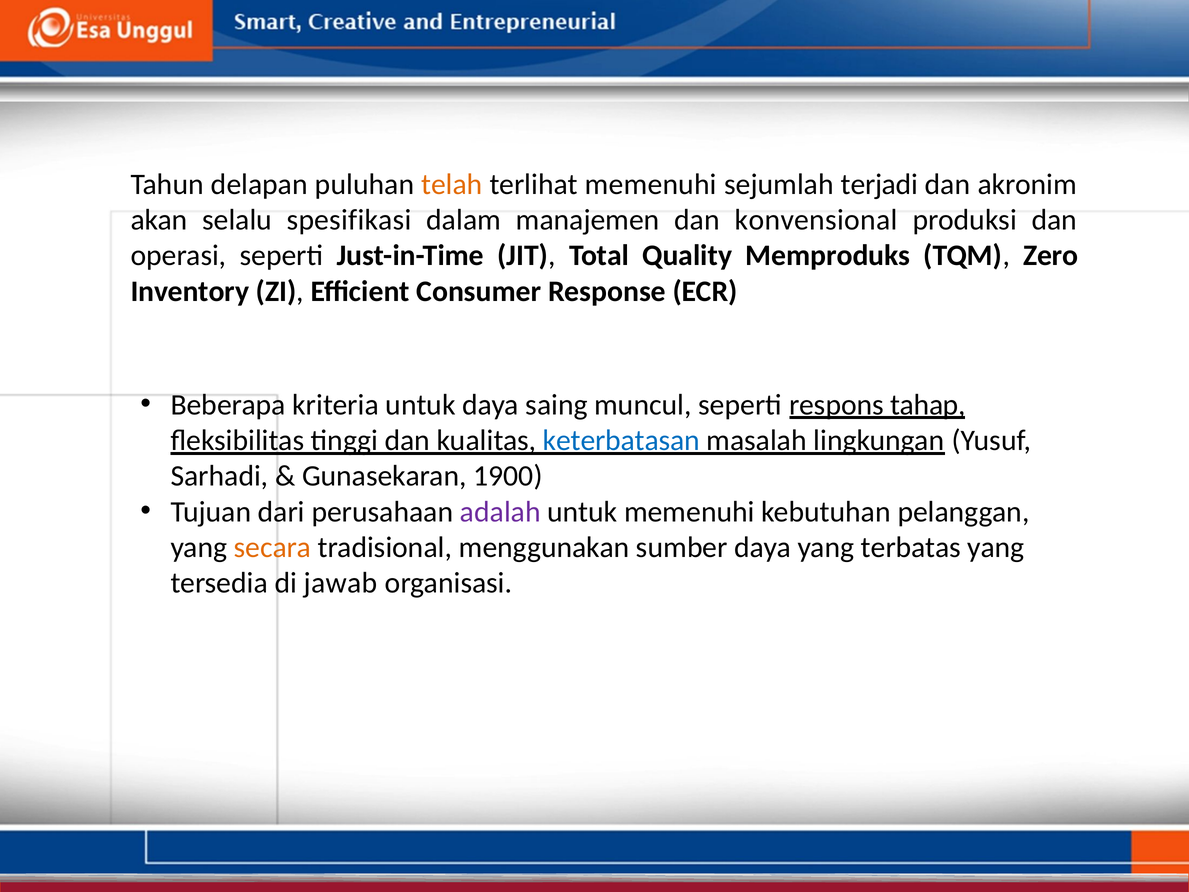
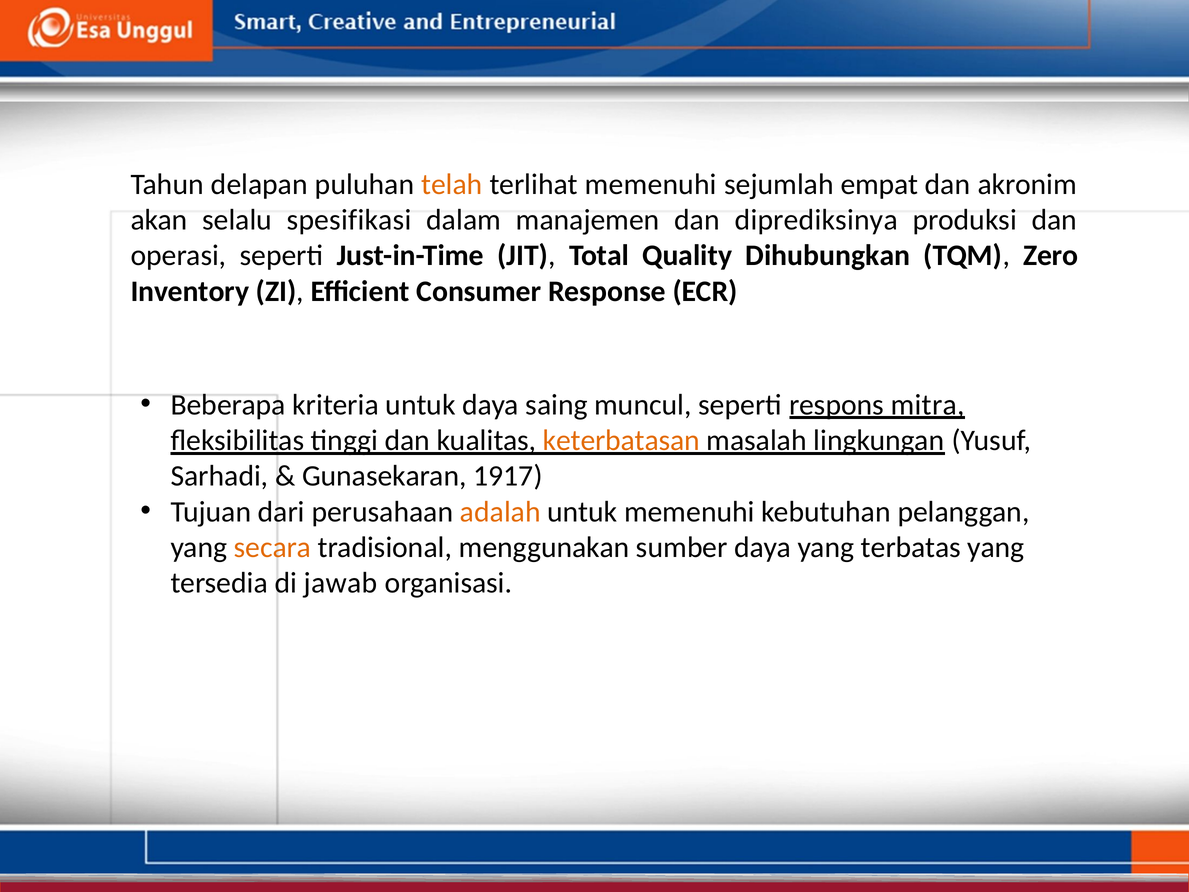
terjadi: terjadi -> empat (879, 184)
konvensional: konvensional -> diprediksinya (816, 220)
Memproduks: Memproduks -> Dihubungkan (828, 256)
tahap: tahap -> mitra (928, 405)
keterbatasan colour: blue -> orange (621, 440)
1900: 1900 -> 1917 (508, 476)
adalah colour: purple -> orange (500, 512)
